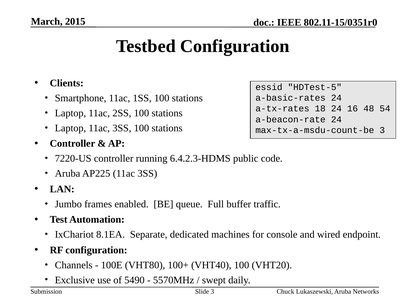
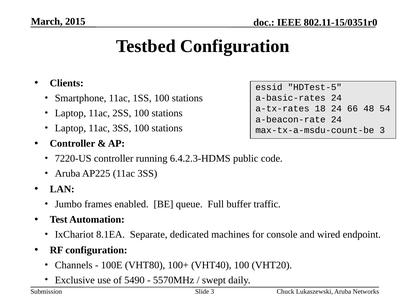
16: 16 -> 66 (353, 109)
